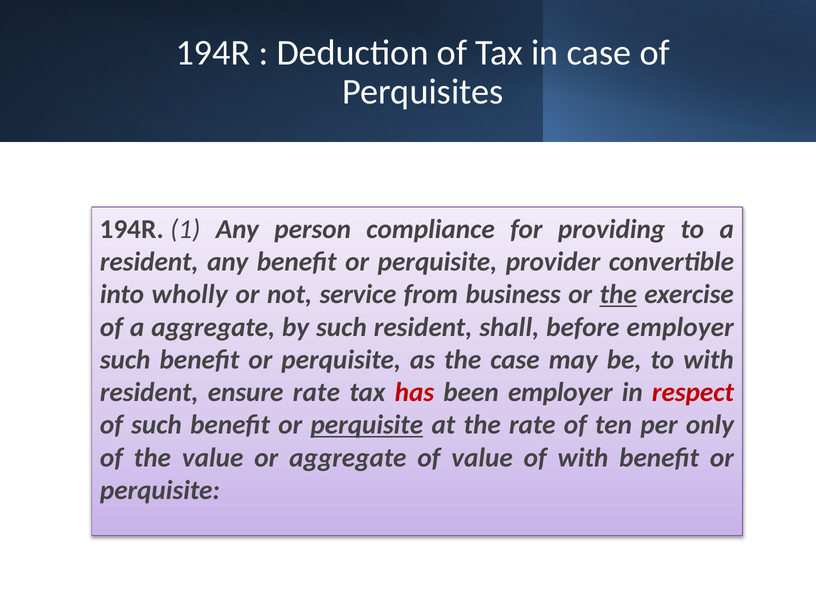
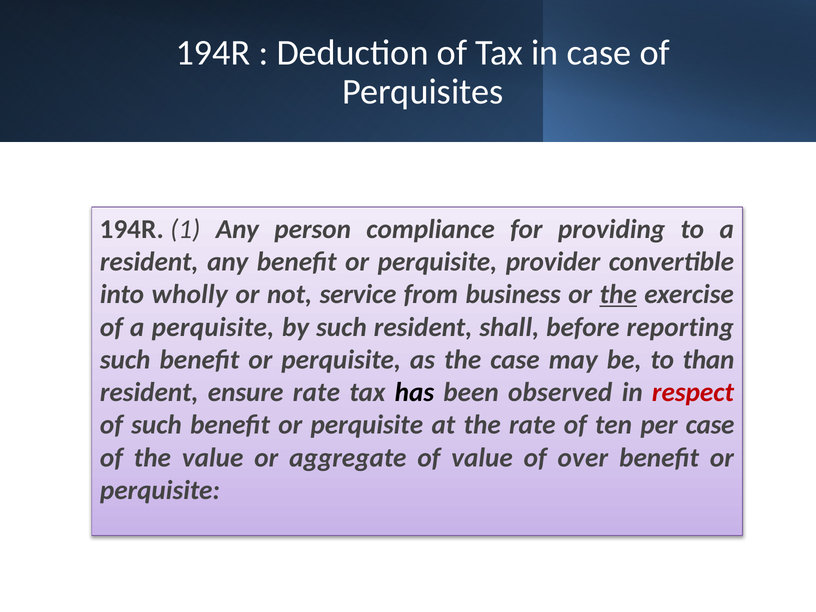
a aggregate: aggregate -> perquisite (213, 327)
before employer: employer -> reporting (680, 327)
to with: with -> than (709, 360)
has colour: red -> black (414, 392)
been employer: employer -> observed (560, 392)
perquisite underline: present -> none (367, 425)
per only: only -> case (710, 425)
of with: with -> over (583, 458)
